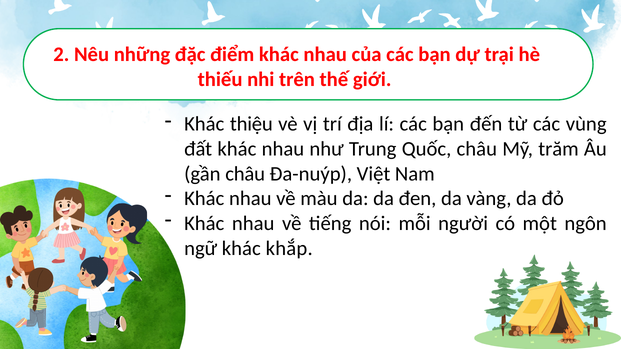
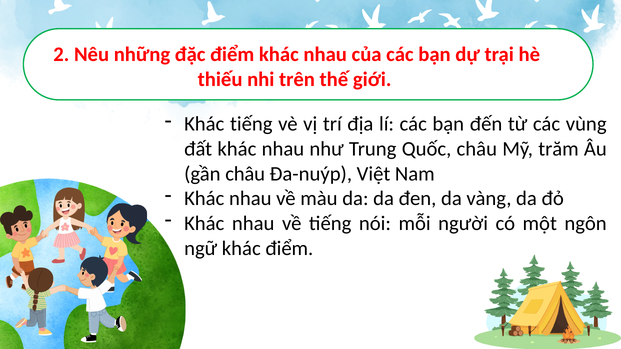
Khác thiệu: thiệu -> tiếng (251, 124)
khác khắp: khắp -> điểm (289, 248)
